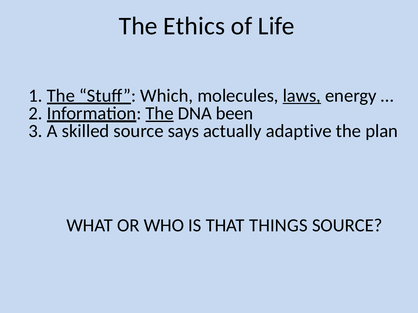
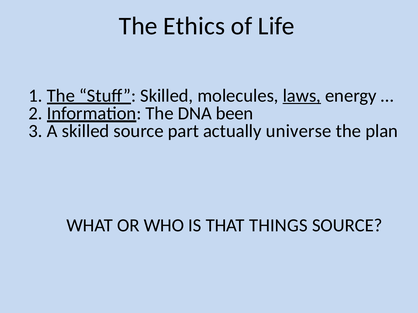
Stuff Which: Which -> Skilled (167, 96)
The underline: present -> none (160, 114)
says: says -> part (183, 131)
adaptive: adaptive -> universe (299, 131)
